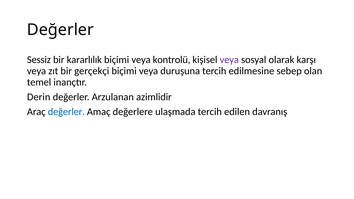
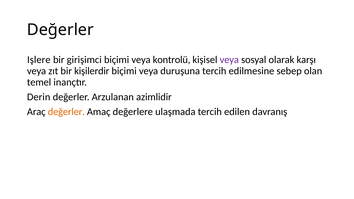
Sessiz: Sessiz -> Işlere (39, 60)
kararlılık: kararlılık -> girişimci (84, 60)
gerçekçi: gerçekçi -> kişilerdir (92, 71)
değerler colour: blue -> orange (66, 112)
